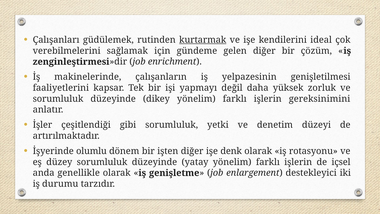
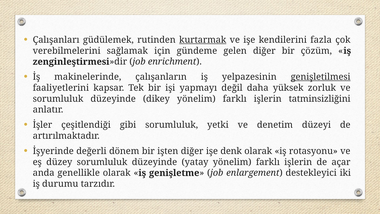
ideal: ideal -> fazla (321, 40)
genişletilmesi underline: none -> present (321, 77)
gereksinimini: gereksinimini -> tatminsizliğini (320, 99)
olumlu: olumlu -> değerli (91, 151)
içsel: içsel -> açar (341, 162)
